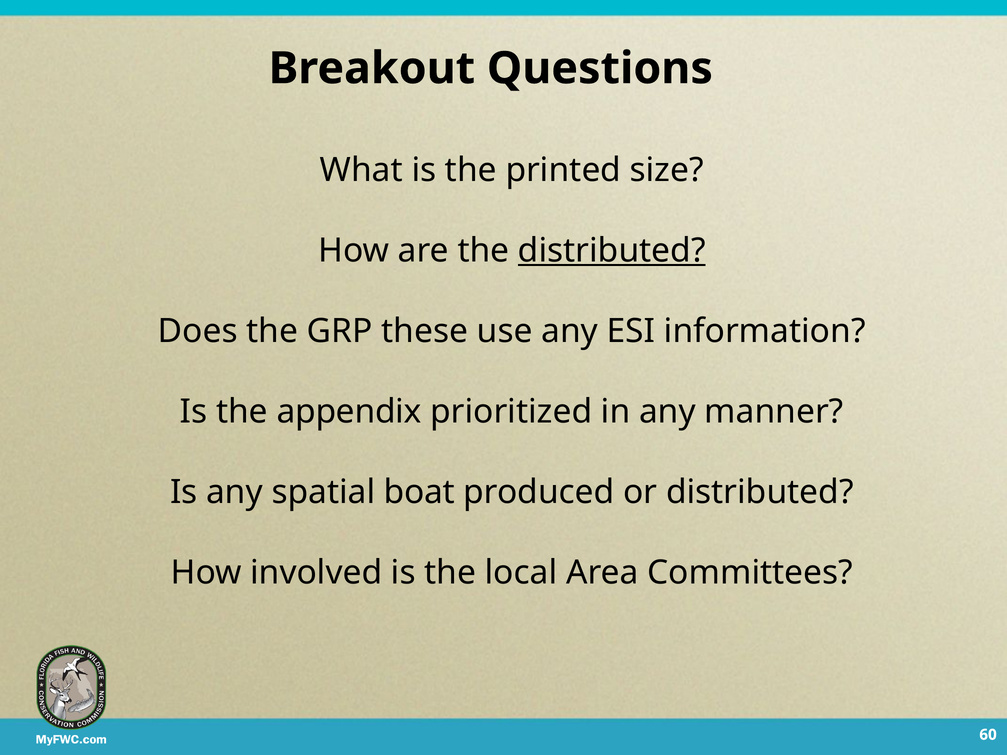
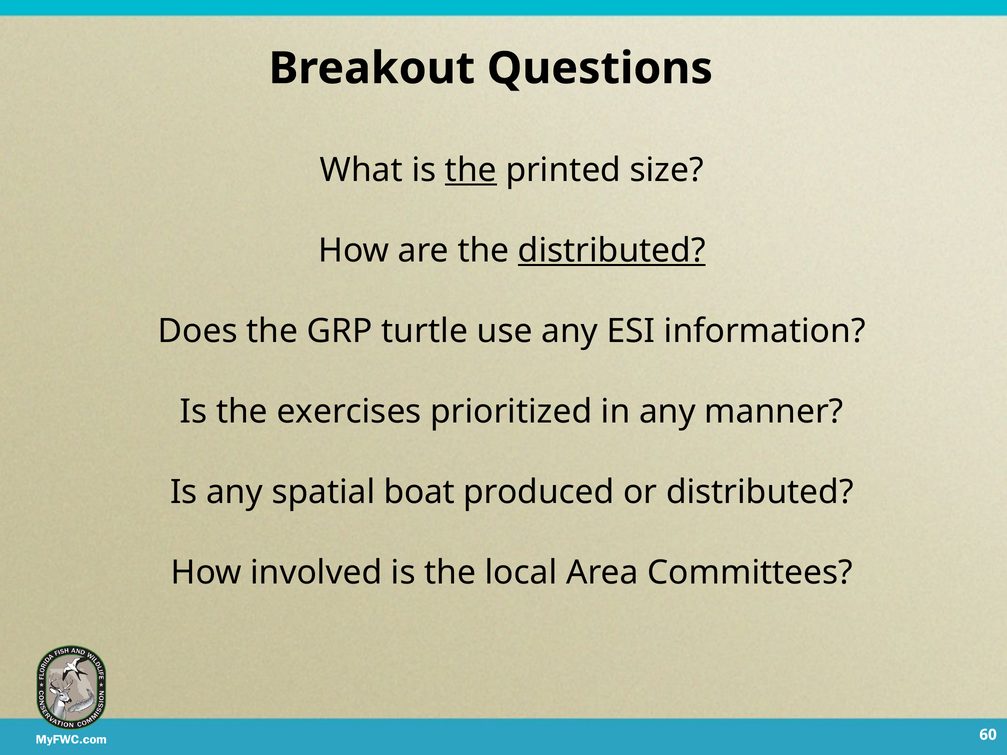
the underline: none -> present (471, 170)
these: these -> turtle (425, 331)
appendix: appendix -> exercises (349, 412)
